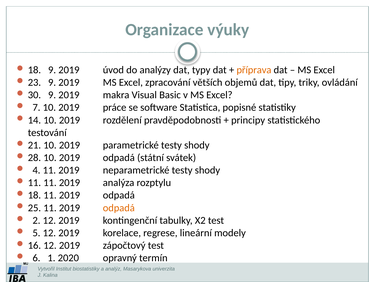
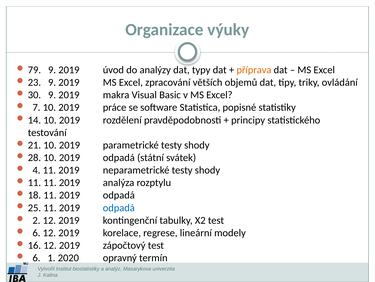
18: 18 -> 79 (34, 70)
odpadá colour: orange -> blue (119, 207)
5: 5 -> 6 (36, 232)
